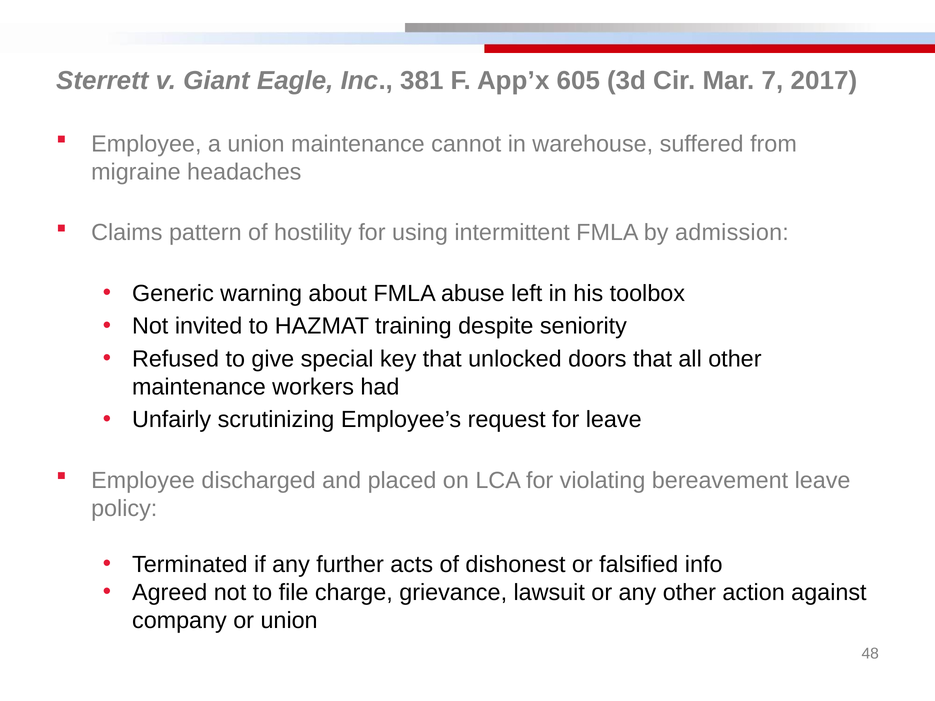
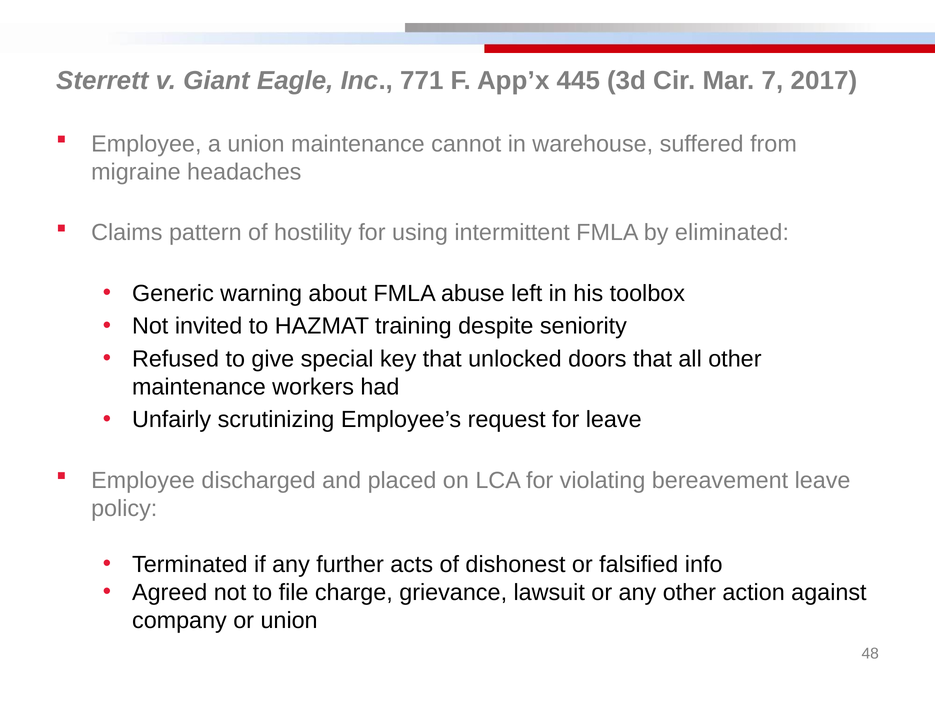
381: 381 -> 771 (422, 81)
605: 605 -> 445 (578, 81)
admission: admission -> eliminated (732, 233)
